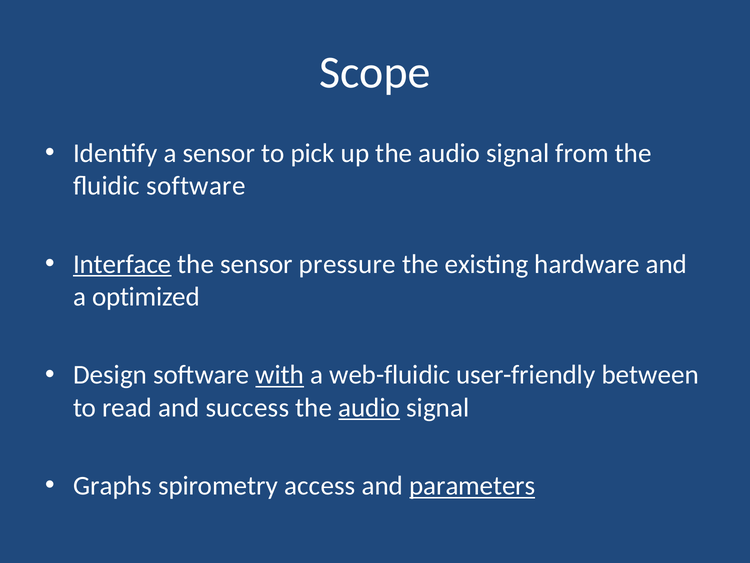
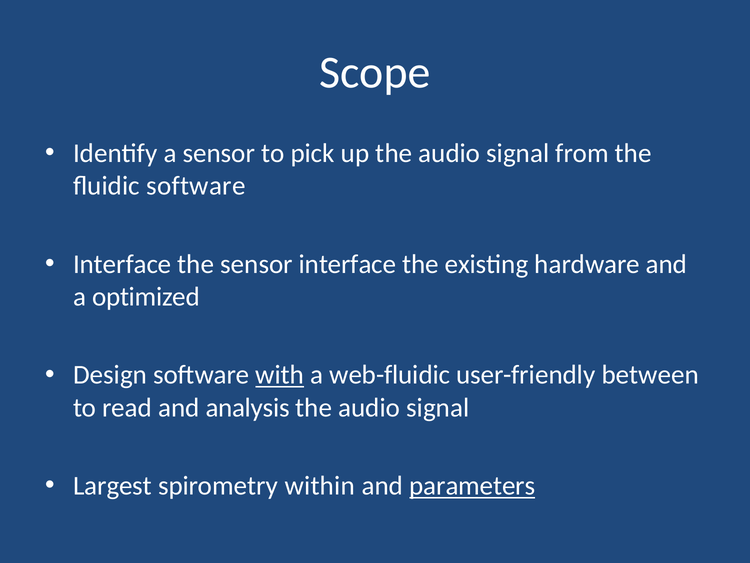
Interface underline: present -> none (122, 264)
sensor pressure: pressure -> interface (348, 264)
success: success -> analysis (248, 407)
audio underline: present -> none (369, 407)
Graphs: Graphs -> Largest (113, 486)
access: access -> within (320, 486)
